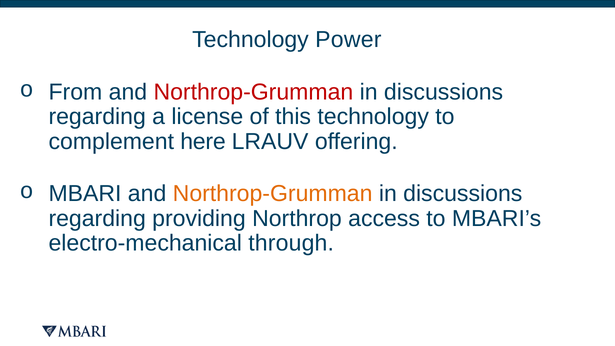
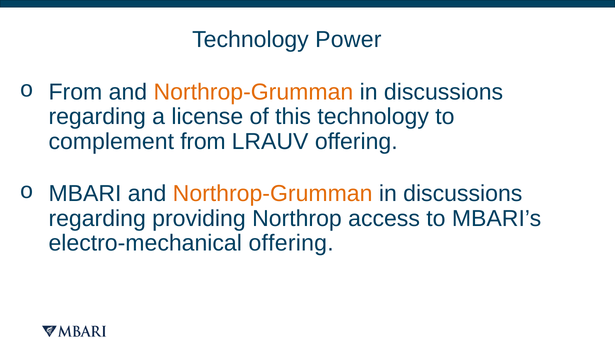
Northrop-Grumman colour: red -> orange (253, 92)
complement here: here -> from (203, 142)
electro-mechanical through: through -> offering (291, 243)
